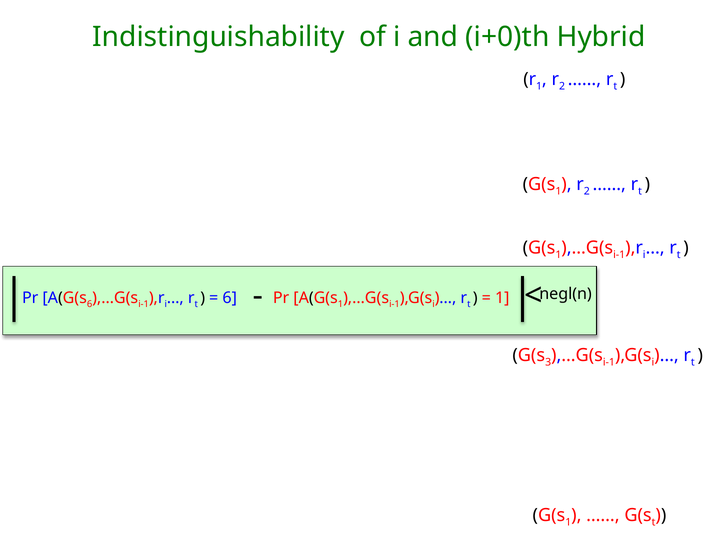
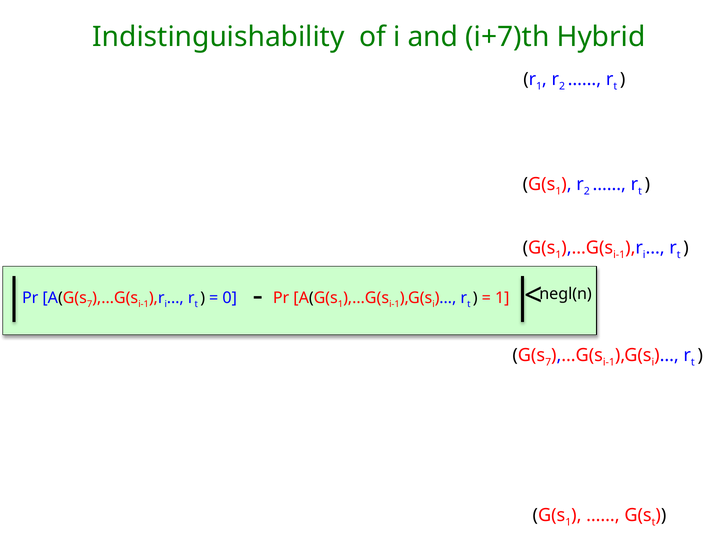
i+0)th: i+0)th -> i+7)th (507, 37)
6: 6 -> 7 (90, 304)
6: 6 -> 0 (230, 298)
3: 3 -> 7 (548, 362)
